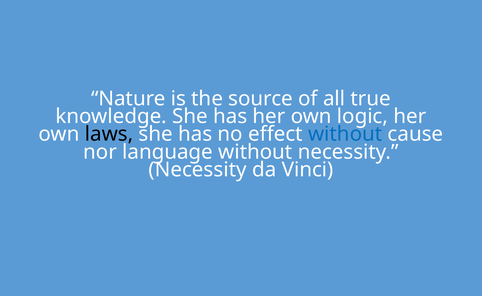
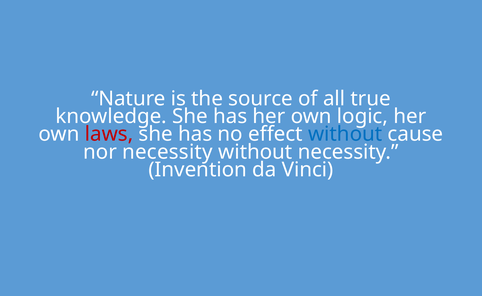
laws colour: black -> red (109, 134)
nor language: language -> necessity (167, 152)
Necessity: Necessity -> Invention (198, 170)
